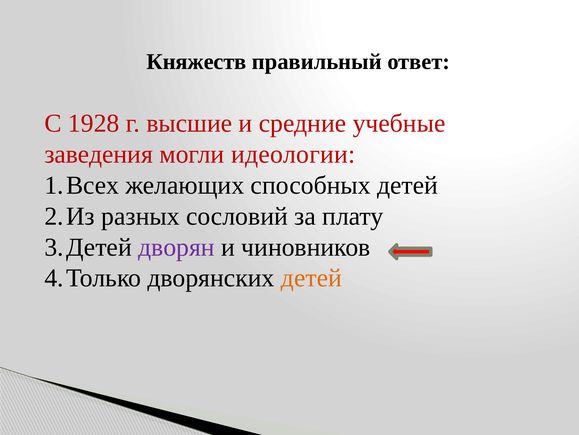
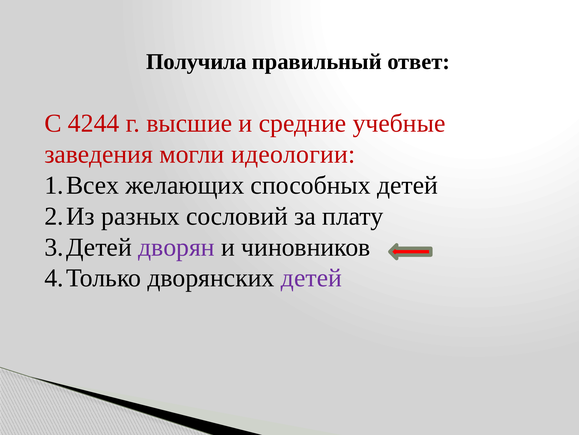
Княжеств: Княжеств -> Получила (197, 62)
1928: 1928 -> 4244 (94, 123)
детей colour: orange -> purple (311, 278)
